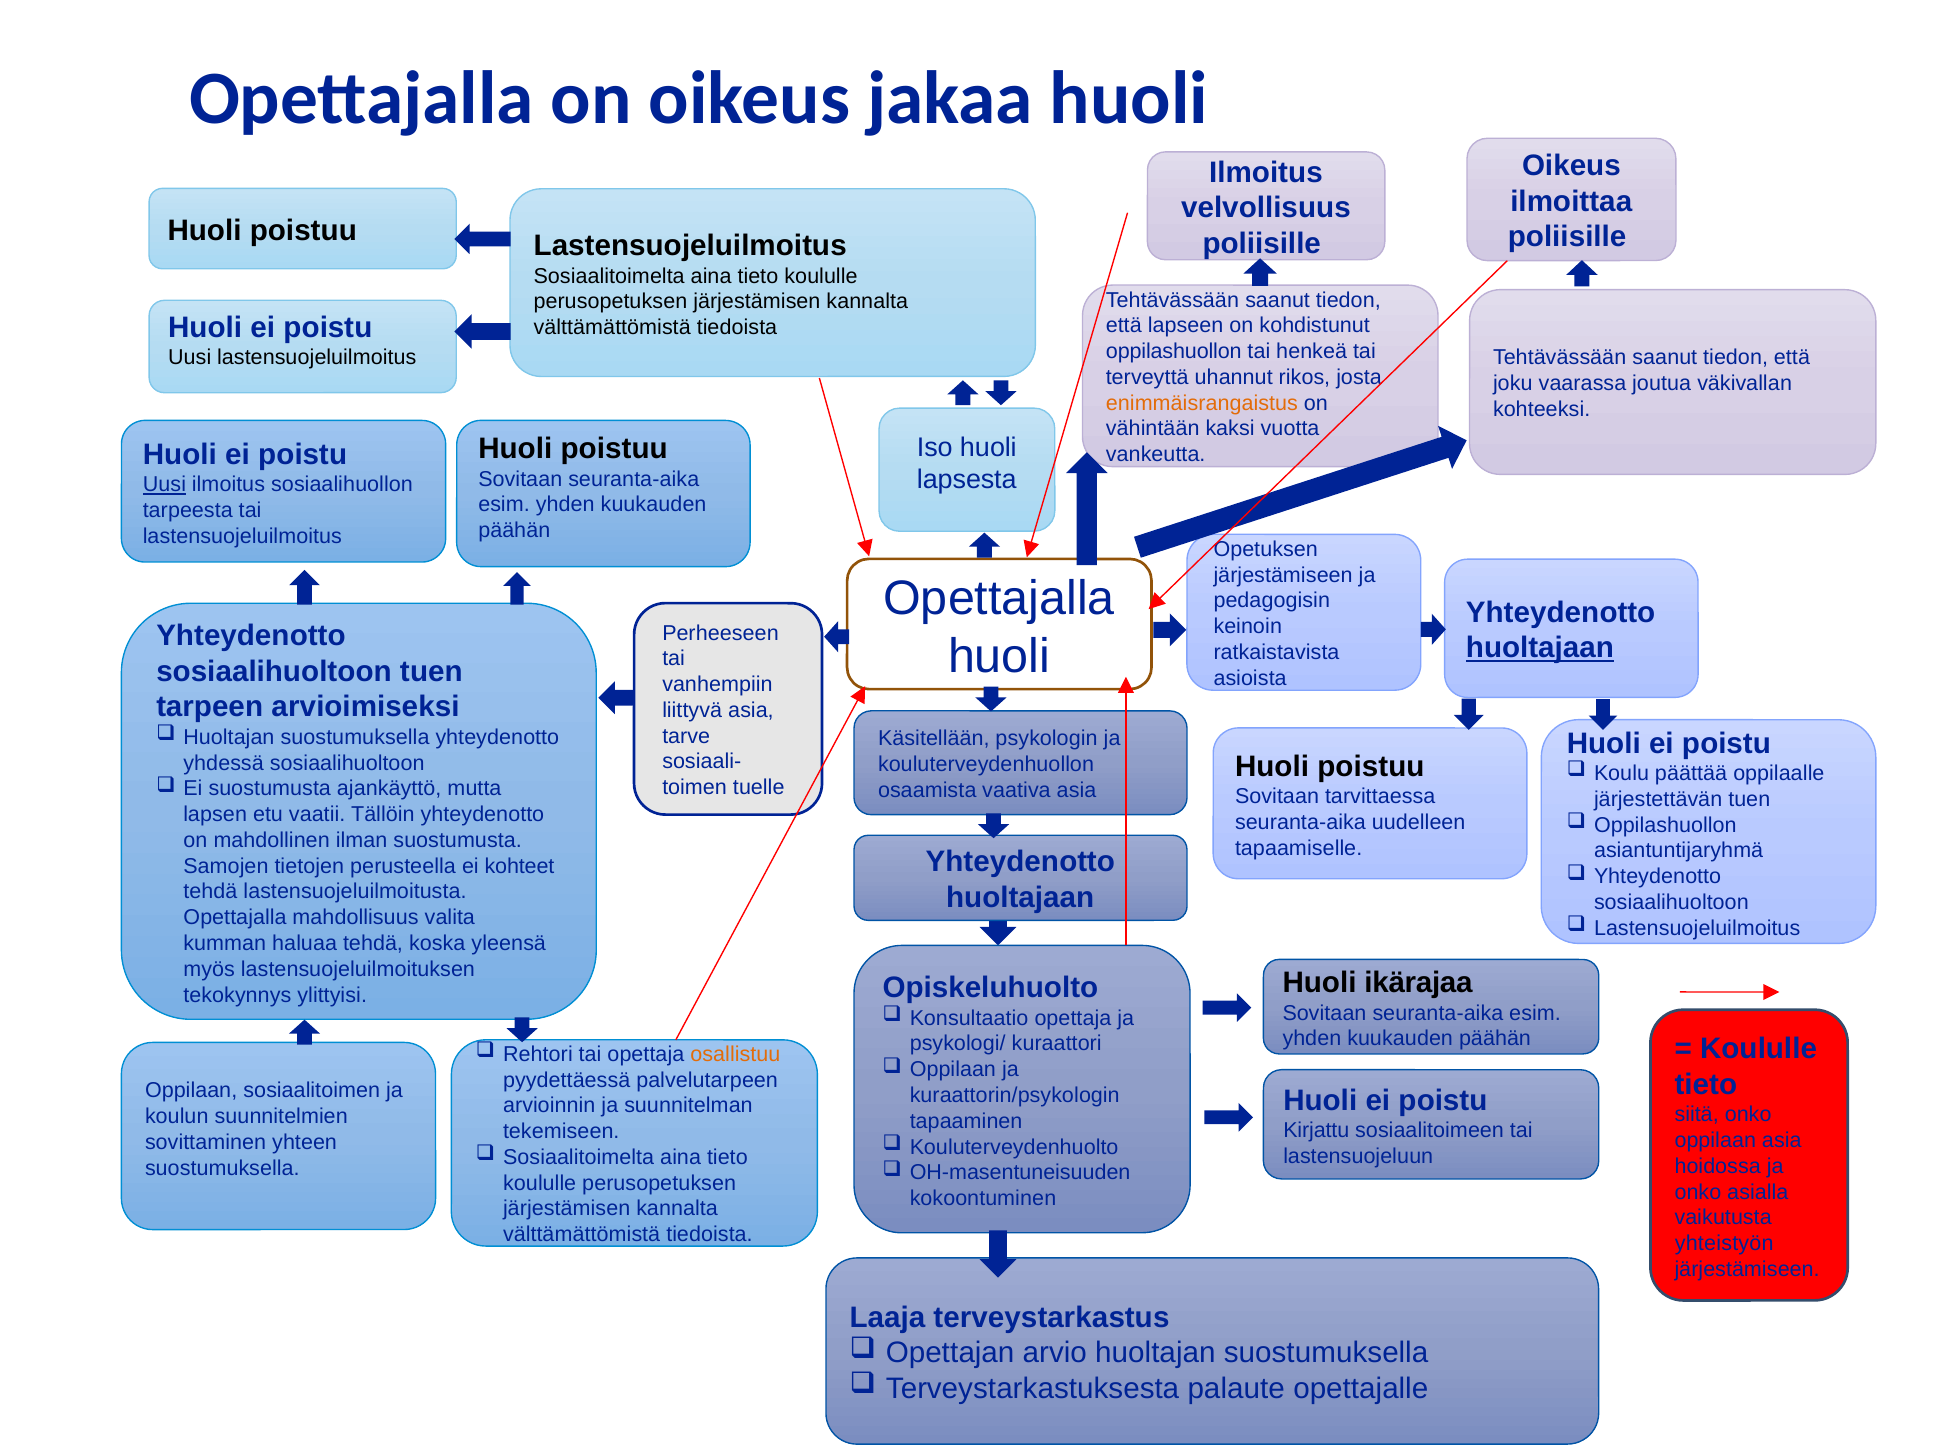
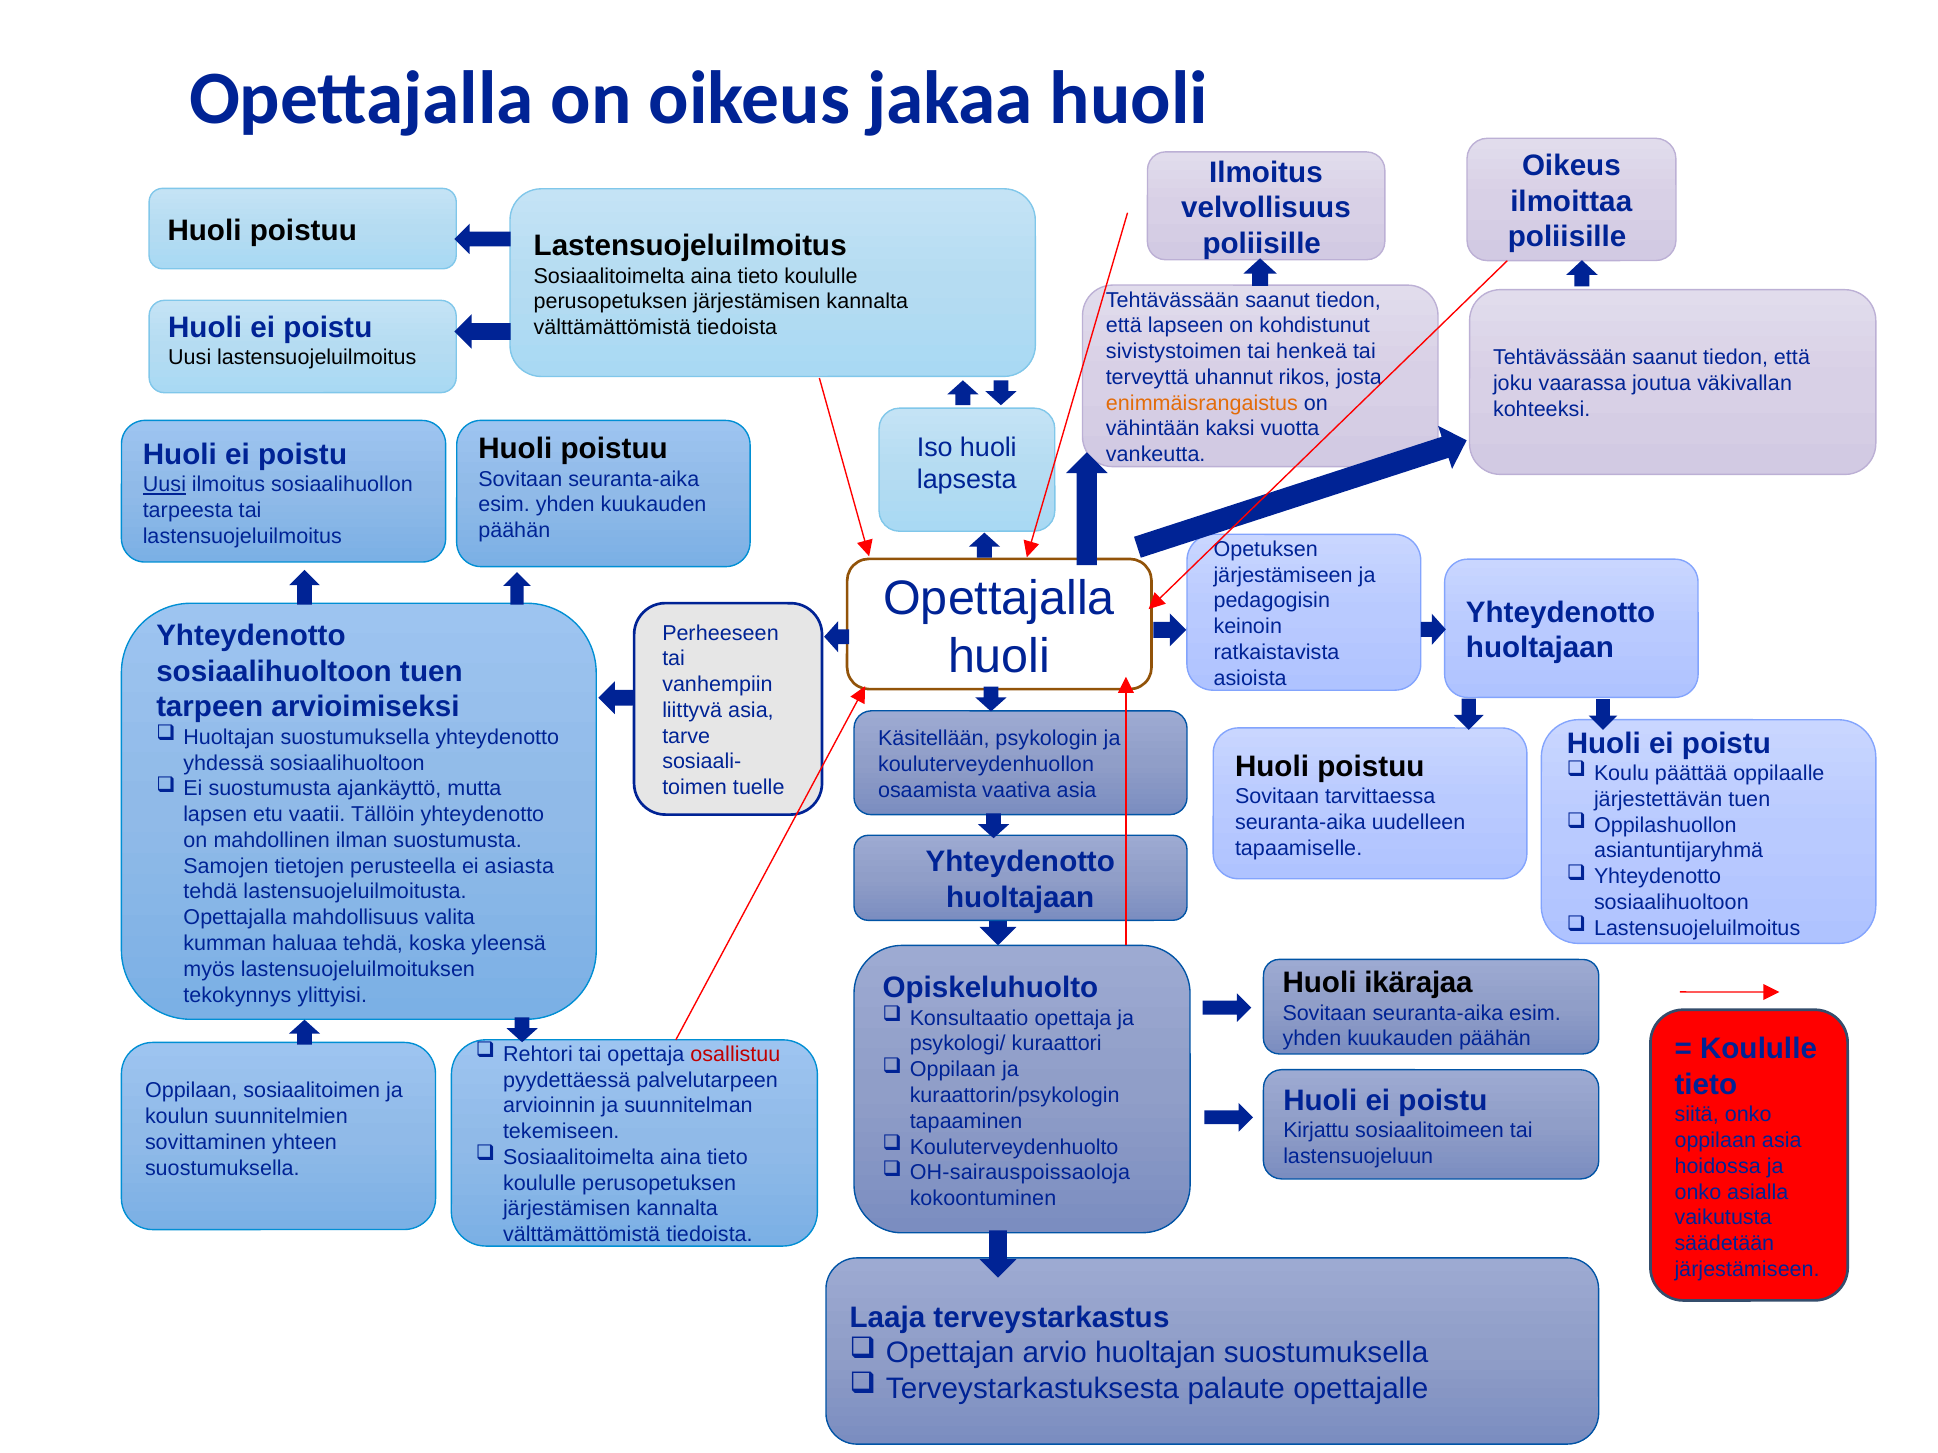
oppilashuollon: oppilashuollon -> sivistystoimen (1174, 352)
huoltajaan underline: present -> none (1540, 648)
kohteet: kohteet -> asiasta (519, 866)
osallistuu colour: orange -> red (735, 1055)
OH-masentuneisuuden: OH-masentuneisuuden -> OH-sairauspoissaoloja (1020, 1173)
yhteistyön: yhteistyön -> säädetään (1724, 1244)
